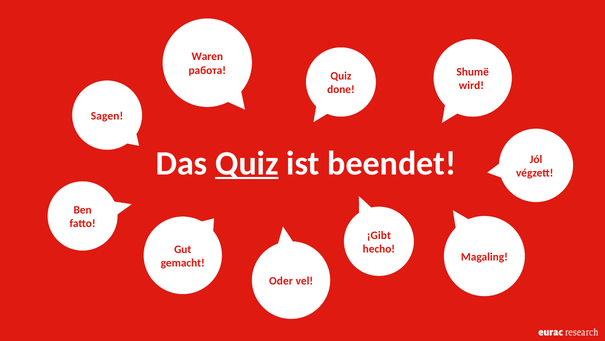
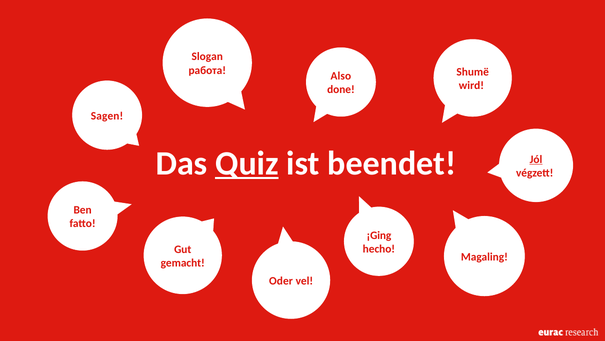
Waren: Waren -> Slogan (207, 57)
Quiz: Quiz -> Also (341, 76)
Jól underline: none -> present (536, 159)
¡Gibt: ¡Gibt -> ¡Ging (379, 235)
